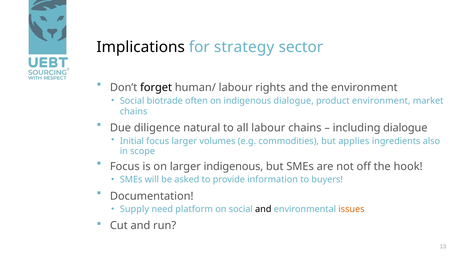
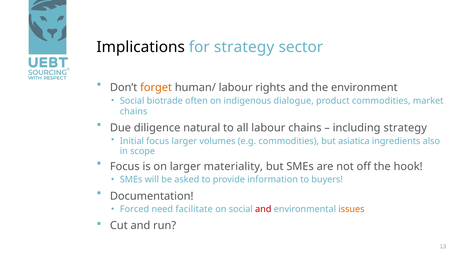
forget colour: black -> orange (156, 87)
product environment: environment -> commodities (381, 101)
including dialogue: dialogue -> strategy (405, 128)
applies: applies -> asiatica (354, 141)
larger indigenous: indigenous -> materiality (233, 166)
Supply: Supply -> Forced (134, 209)
platform: platform -> facilitate (194, 209)
and colour: black -> red (263, 209)
